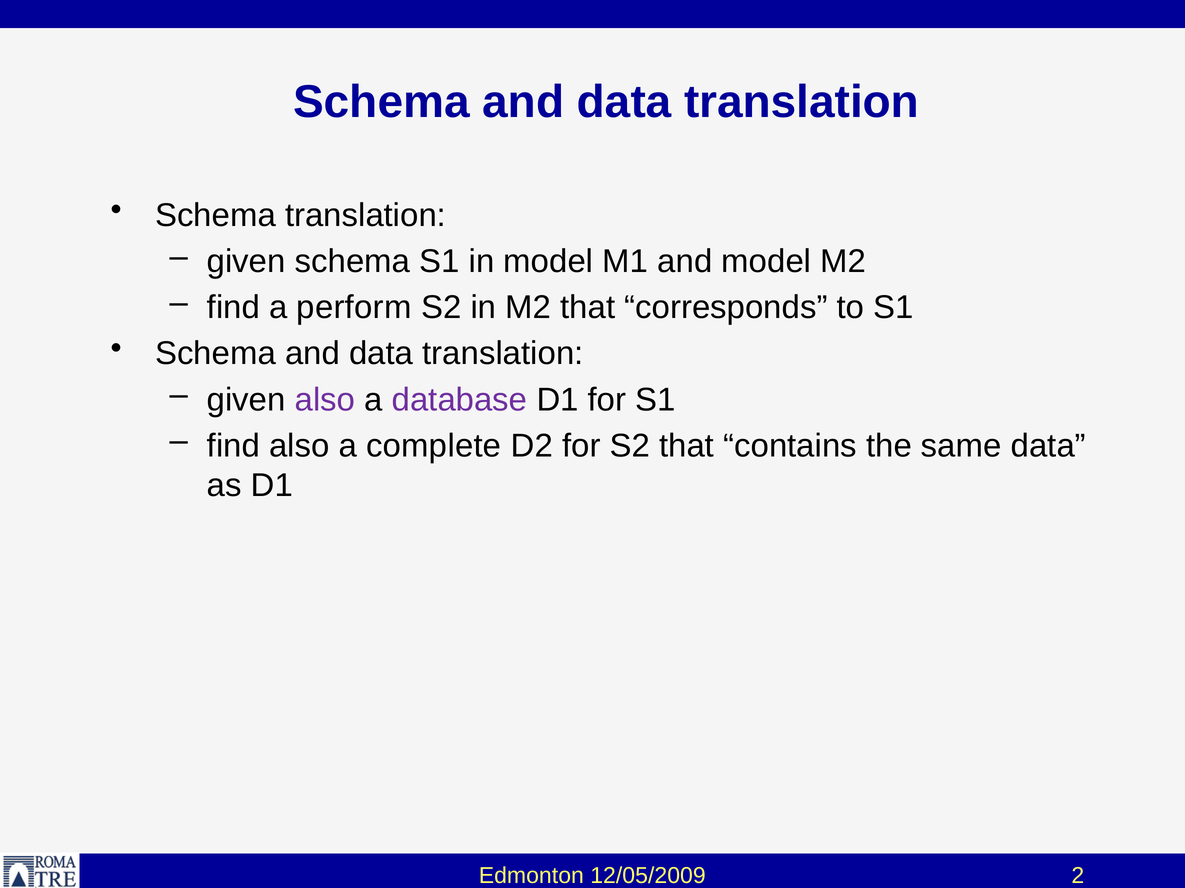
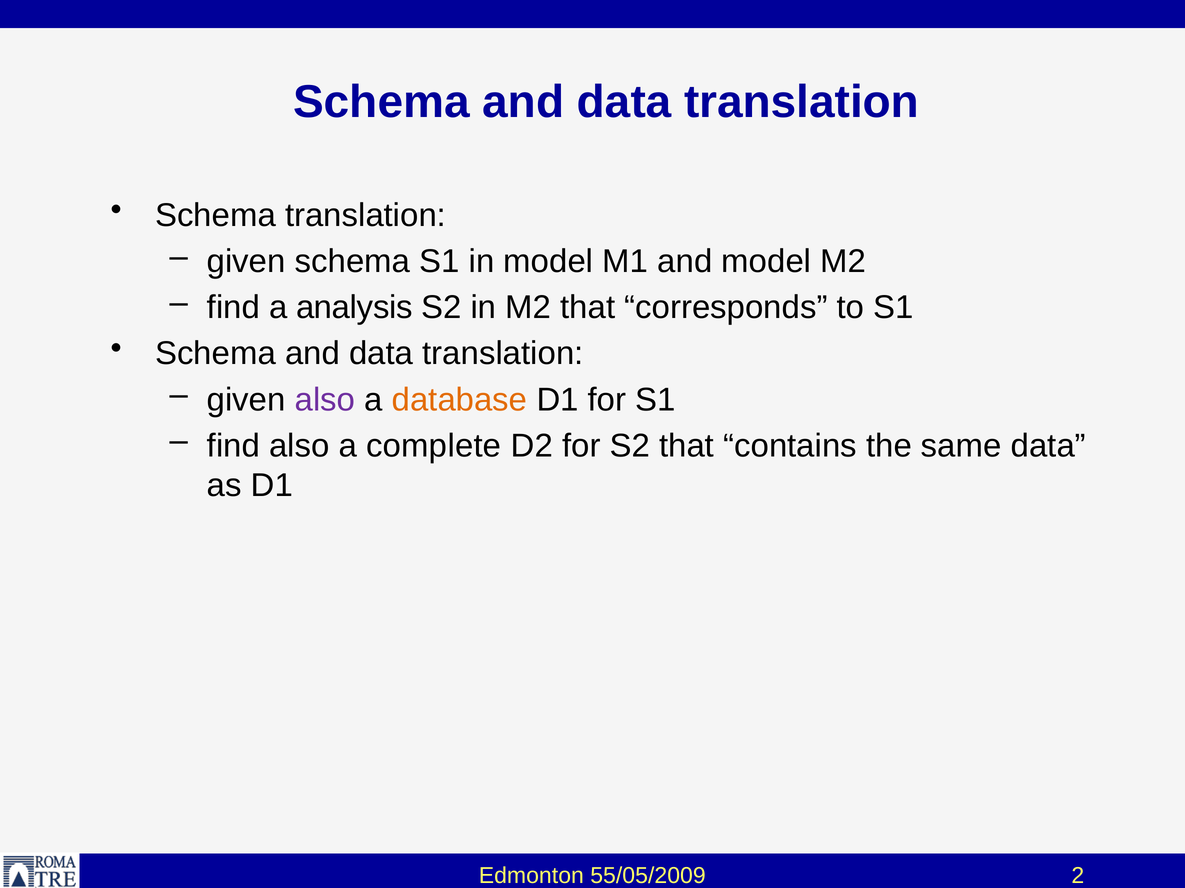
perform: perform -> analysis (354, 308)
database colour: purple -> orange (460, 400)
12/05/2009: 12/05/2009 -> 55/05/2009 (648, 876)
